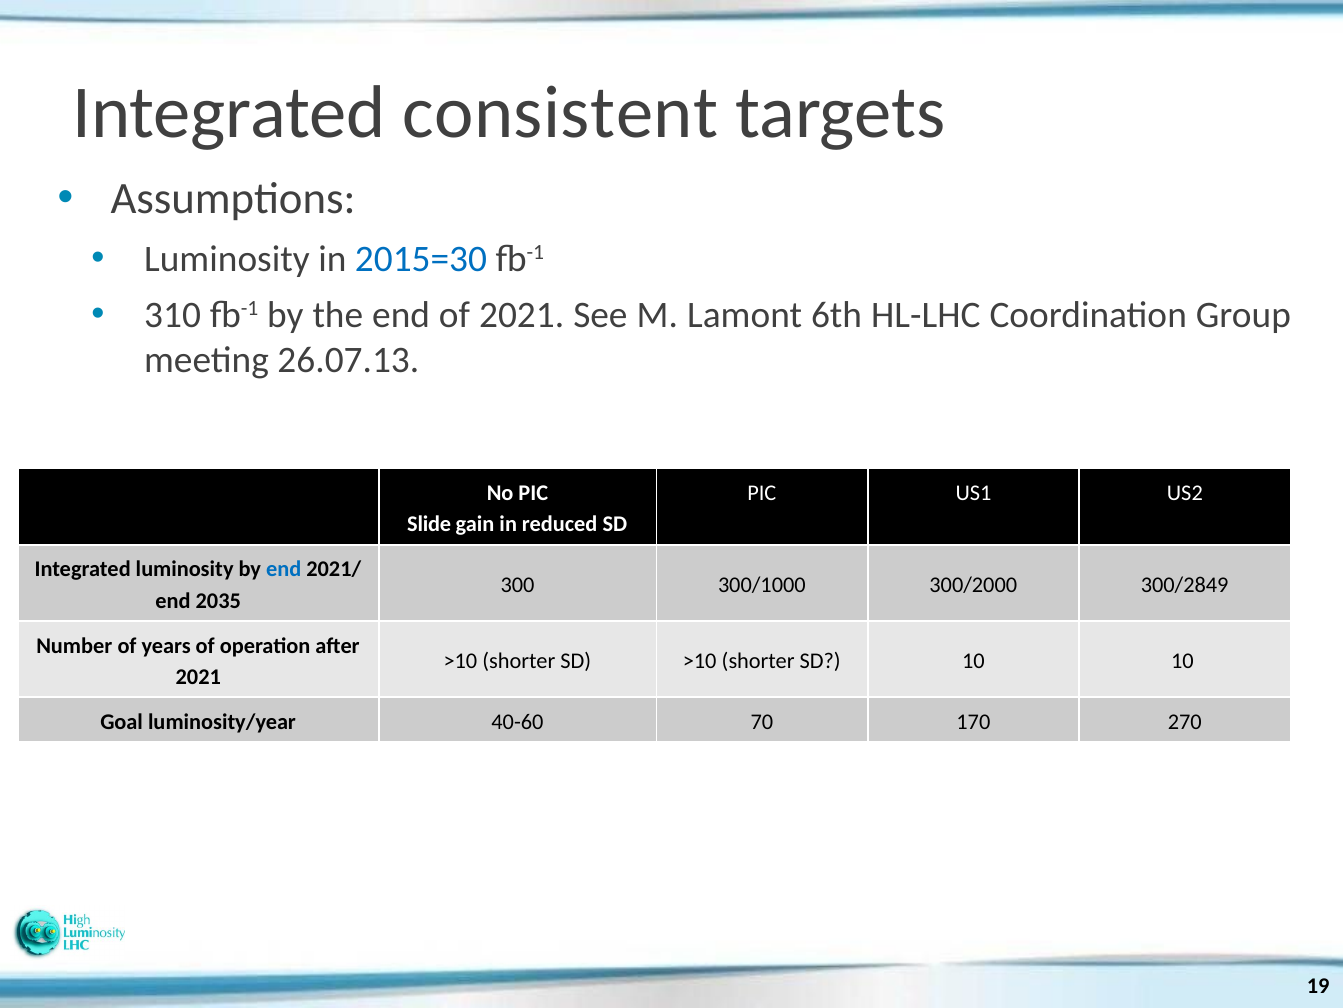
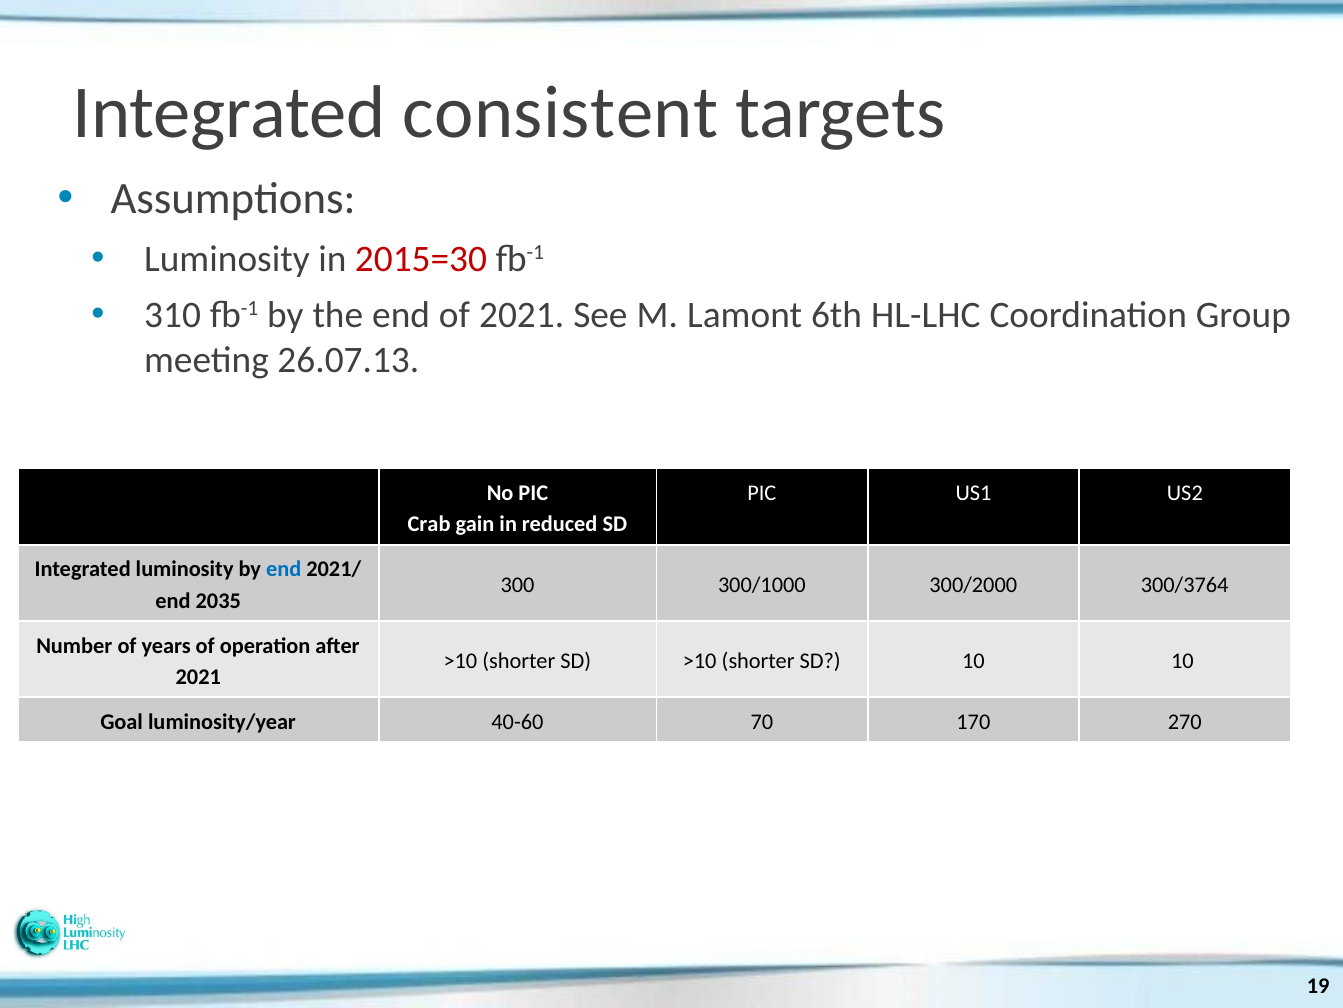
2015=30 colour: blue -> red (421, 259)
Slide: Slide -> Crab (429, 524)
300/2849: 300/2849 -> 300/3764 (1185, 585)
